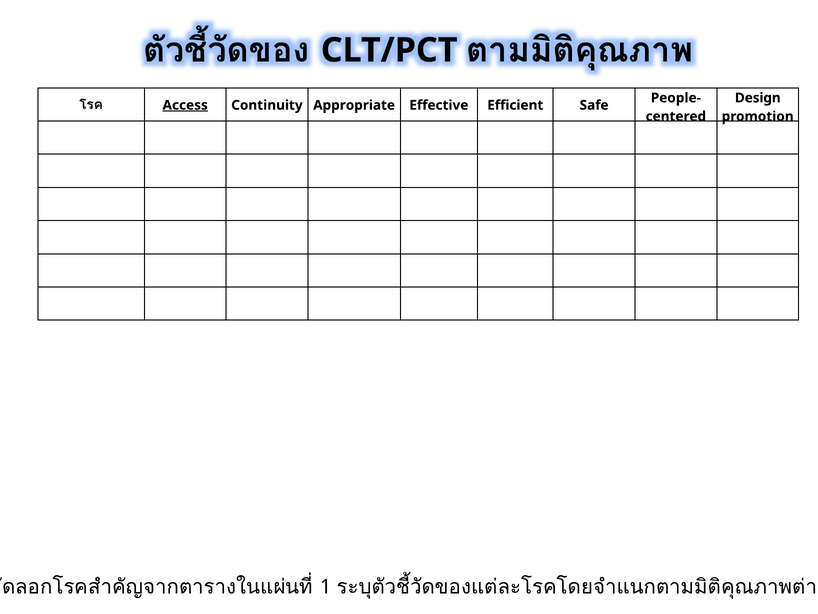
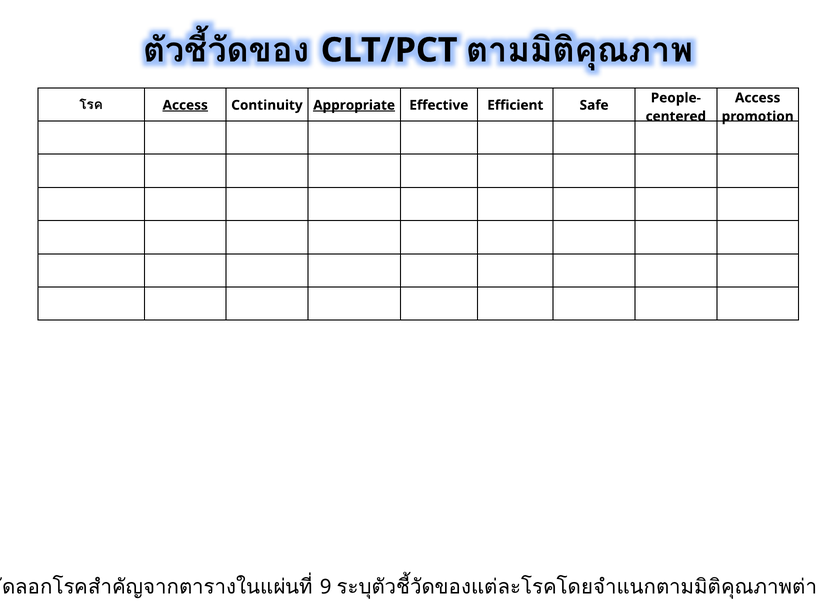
Design: Design -> Access (758, 98)
Appropriate underline: none -> present (354, 105)
1: 1 -> 9 (326, 586)
